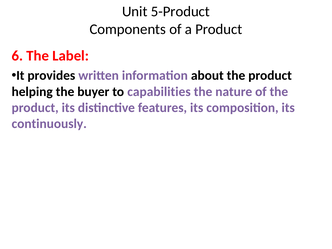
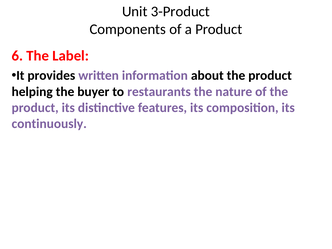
5-Product: 5-Product -> 3-Product (180, 12)
capabilities: capabilities -> restaurants (159, 92)
